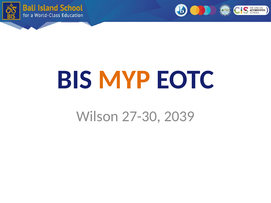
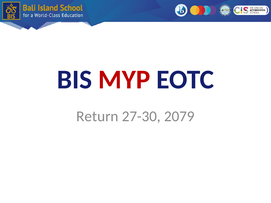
MYP colour: orange -> red (124, 80)
Wilson: Wilson -> Return (97, 116)
2039: 2039 -> 2079 (179, 116)
